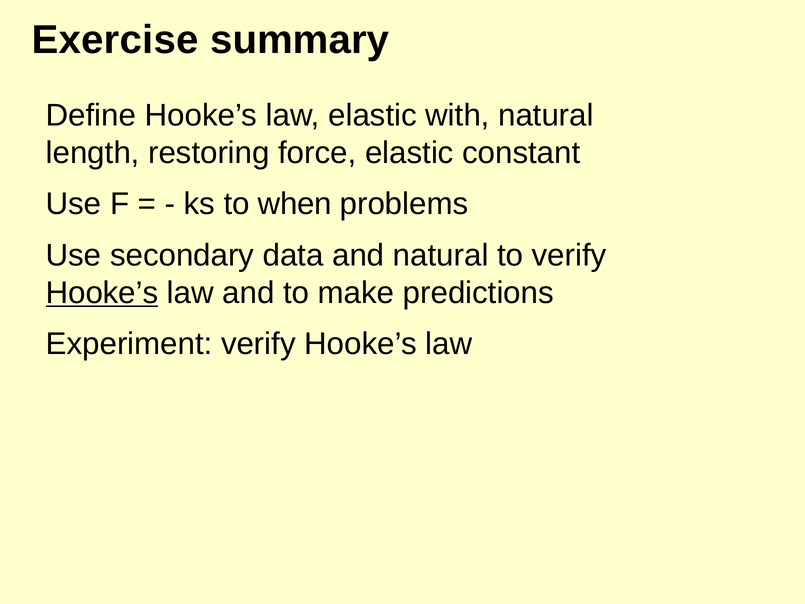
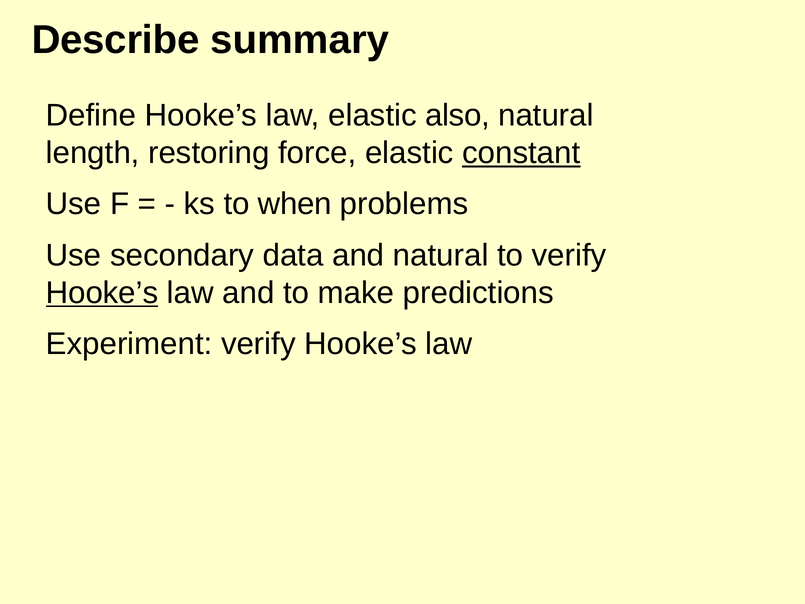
Exercise: Exercise -> Describe (115, 40)
with: with -> also (458, 115)
constant underline: none -> present (521, 153)
